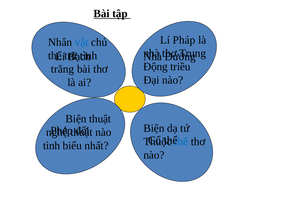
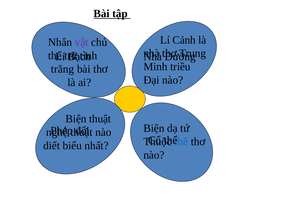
Pháp: Pháp -> Cảnh (184, 40)
vật colour: blue -> purple (82, 42)
Động: Động -> Minh (155, 67)
tình: tình -> diết (52, 145)
